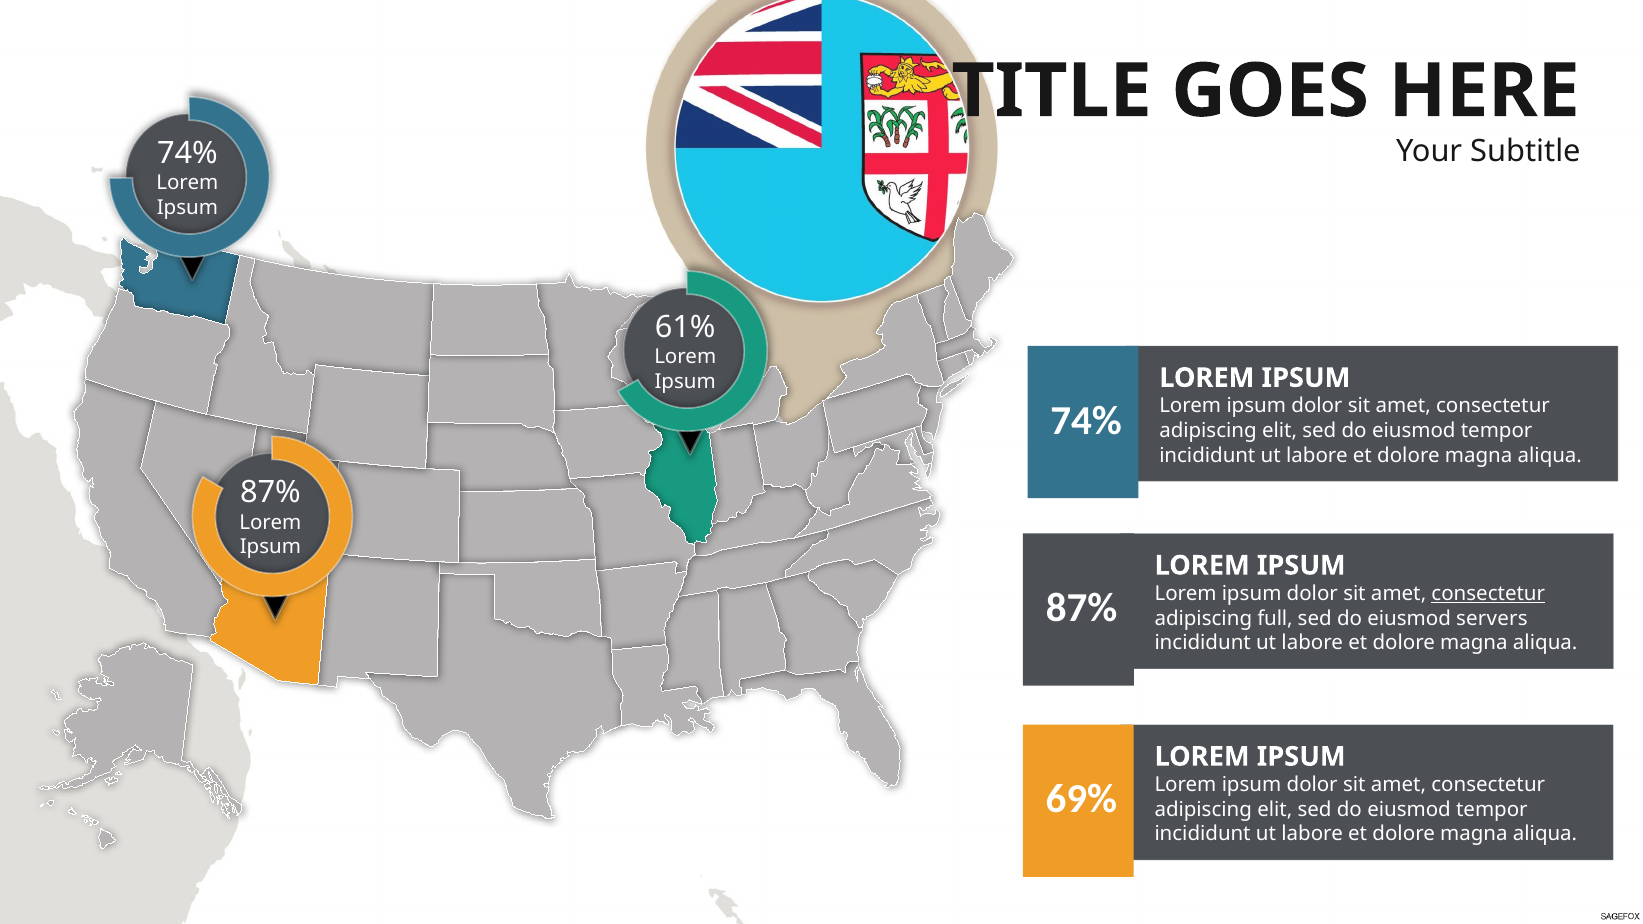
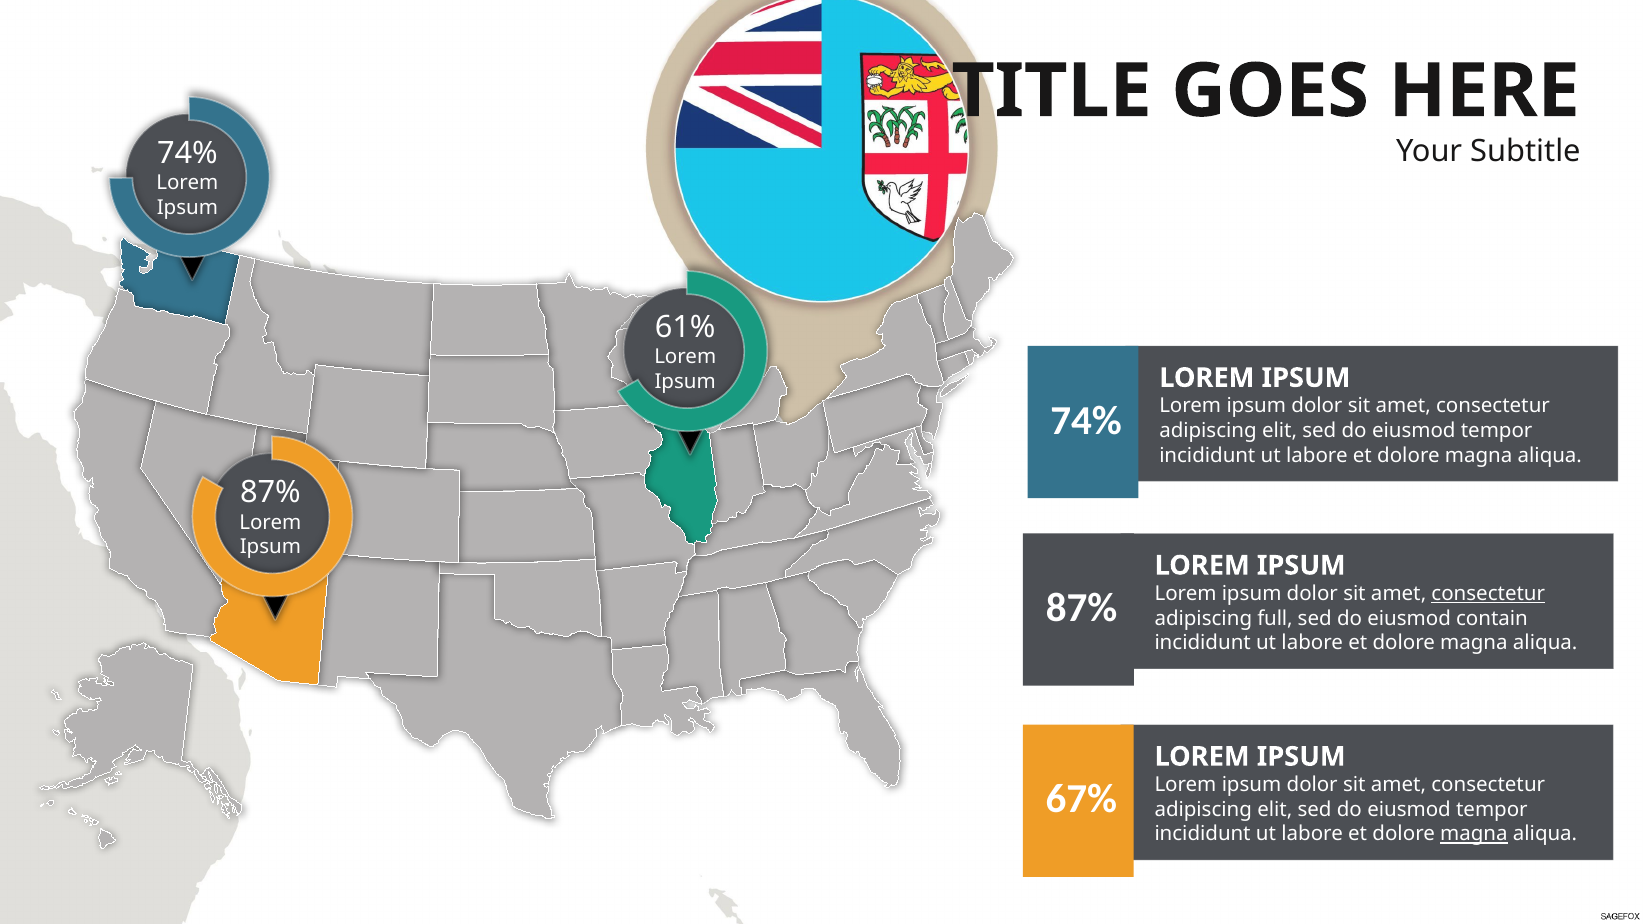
servers: servers -> contain (1492, 619)
69%: 69% -> 67% (1081, 799)
magna underline: none -> present (1474, 834)
